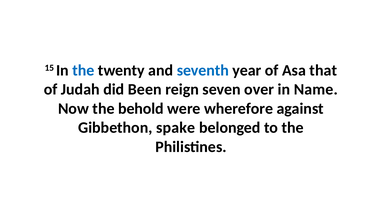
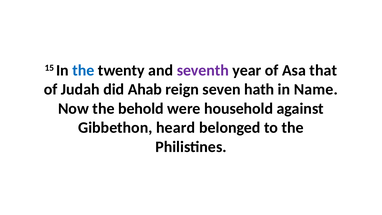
seventh colour: blue -> purple (203, 70)
Been: Been -> Ahab (145, 89)
over: over -> hath (259, 89)
wherefore: wherefore -> household (239, 109)
spake: spake -> heard (176, 128)
